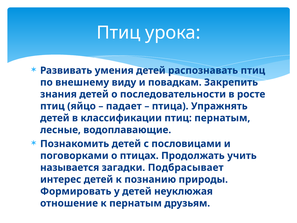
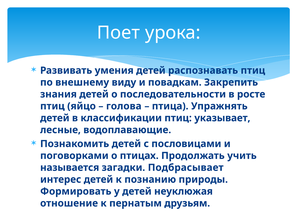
Птиц: Птиц -> Поет (118, 33)
падает: падает -> голова (124, 106)
птиц пернатым: пернатым -> указывает (222, 118)
